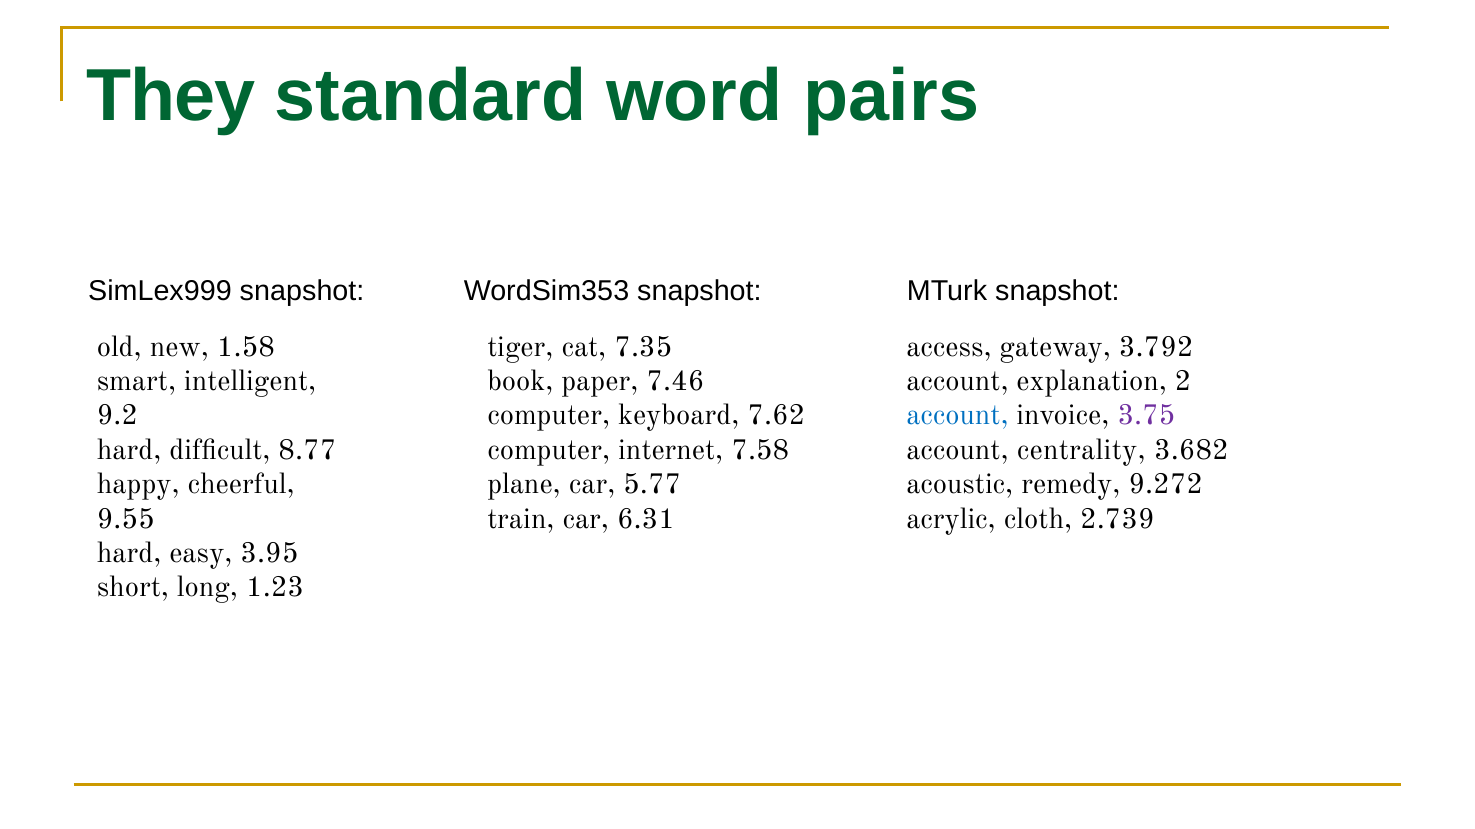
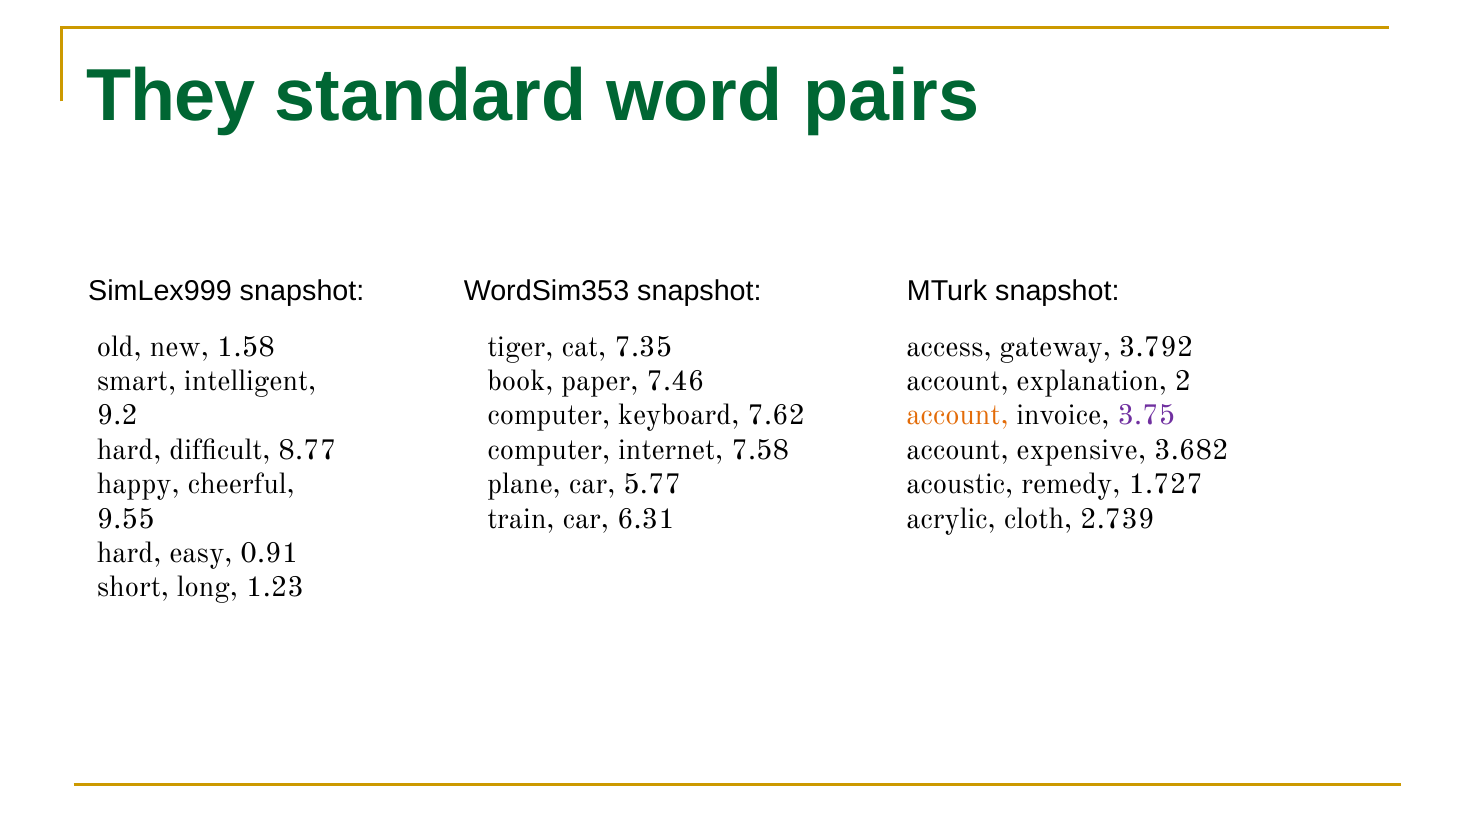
account colour: blue -> orange (957, 416)
centrality: centrality -> expensive (1081, 450)
9.272: 9.272 -> 1.727 (1166, 485)
3.95: 3.95 -> 0.91 (269, 553)
